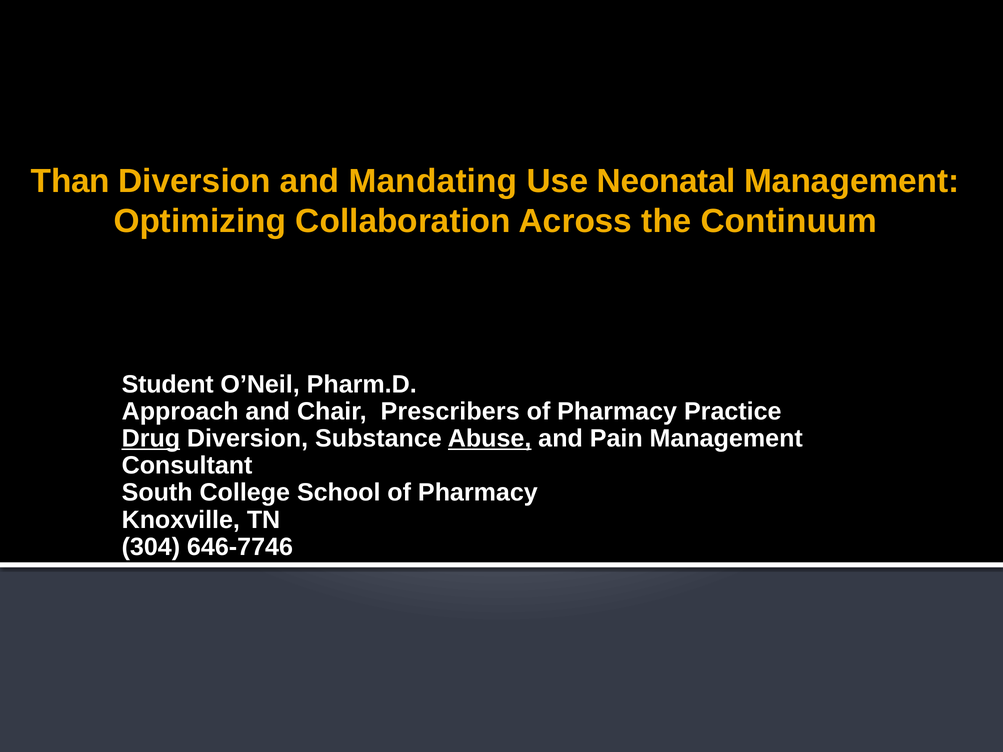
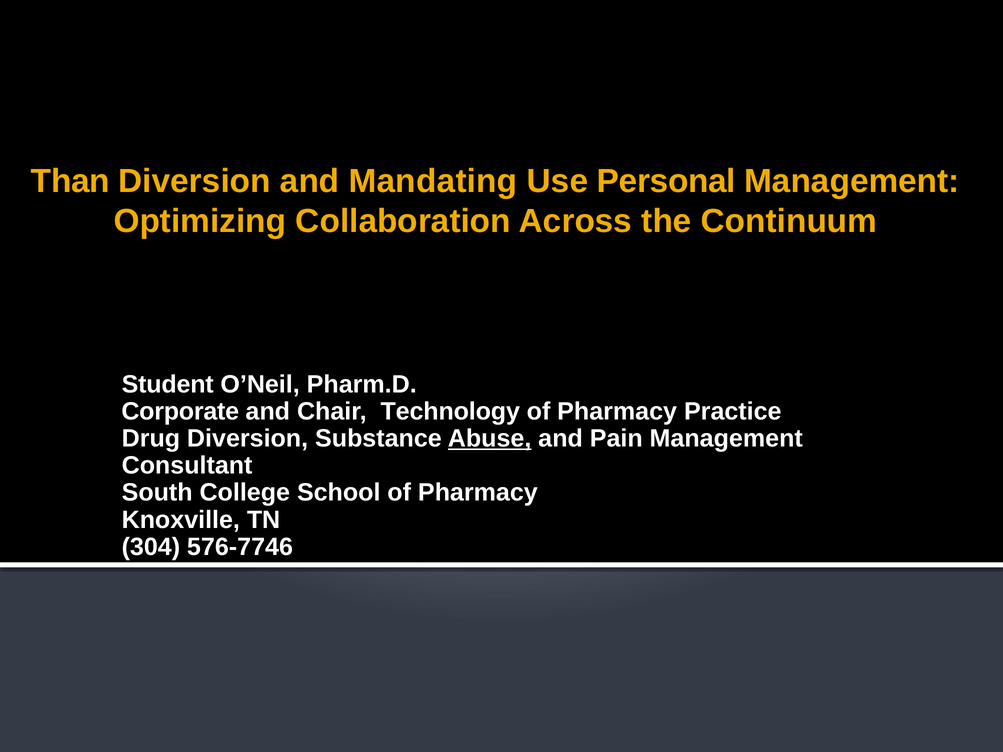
Neonatal: Neonatal -> Personal (666, 181)
Approach: Approach -> Corporate (180, 412)
Prescribers: Prescribers -> Technology (450, 412)
Drug underline: present -> none (151, 439)
646-7746: 646-7746 -> 576-7746 (240, 547)
